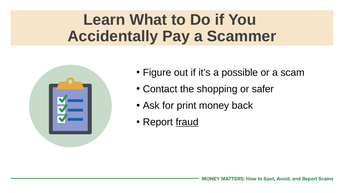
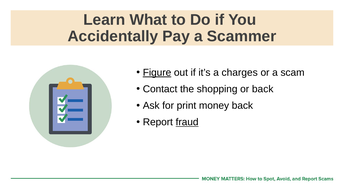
Figure underline: none -> present (157, 73)
possible: possible -> charges (240, 73)
or safer: safer -> back (263, 89)
